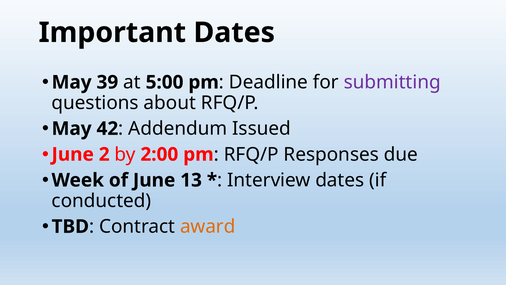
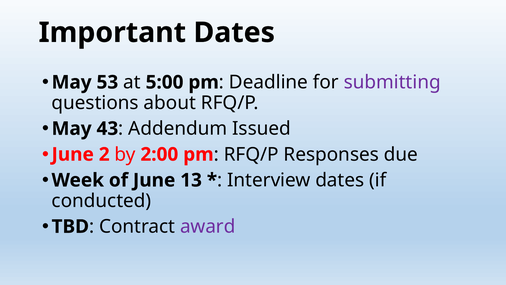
39: 39 -> 53 (107, 82)
42: 42 -> 43 (107, 128)
award colour: orange -> purple (208, 226)
